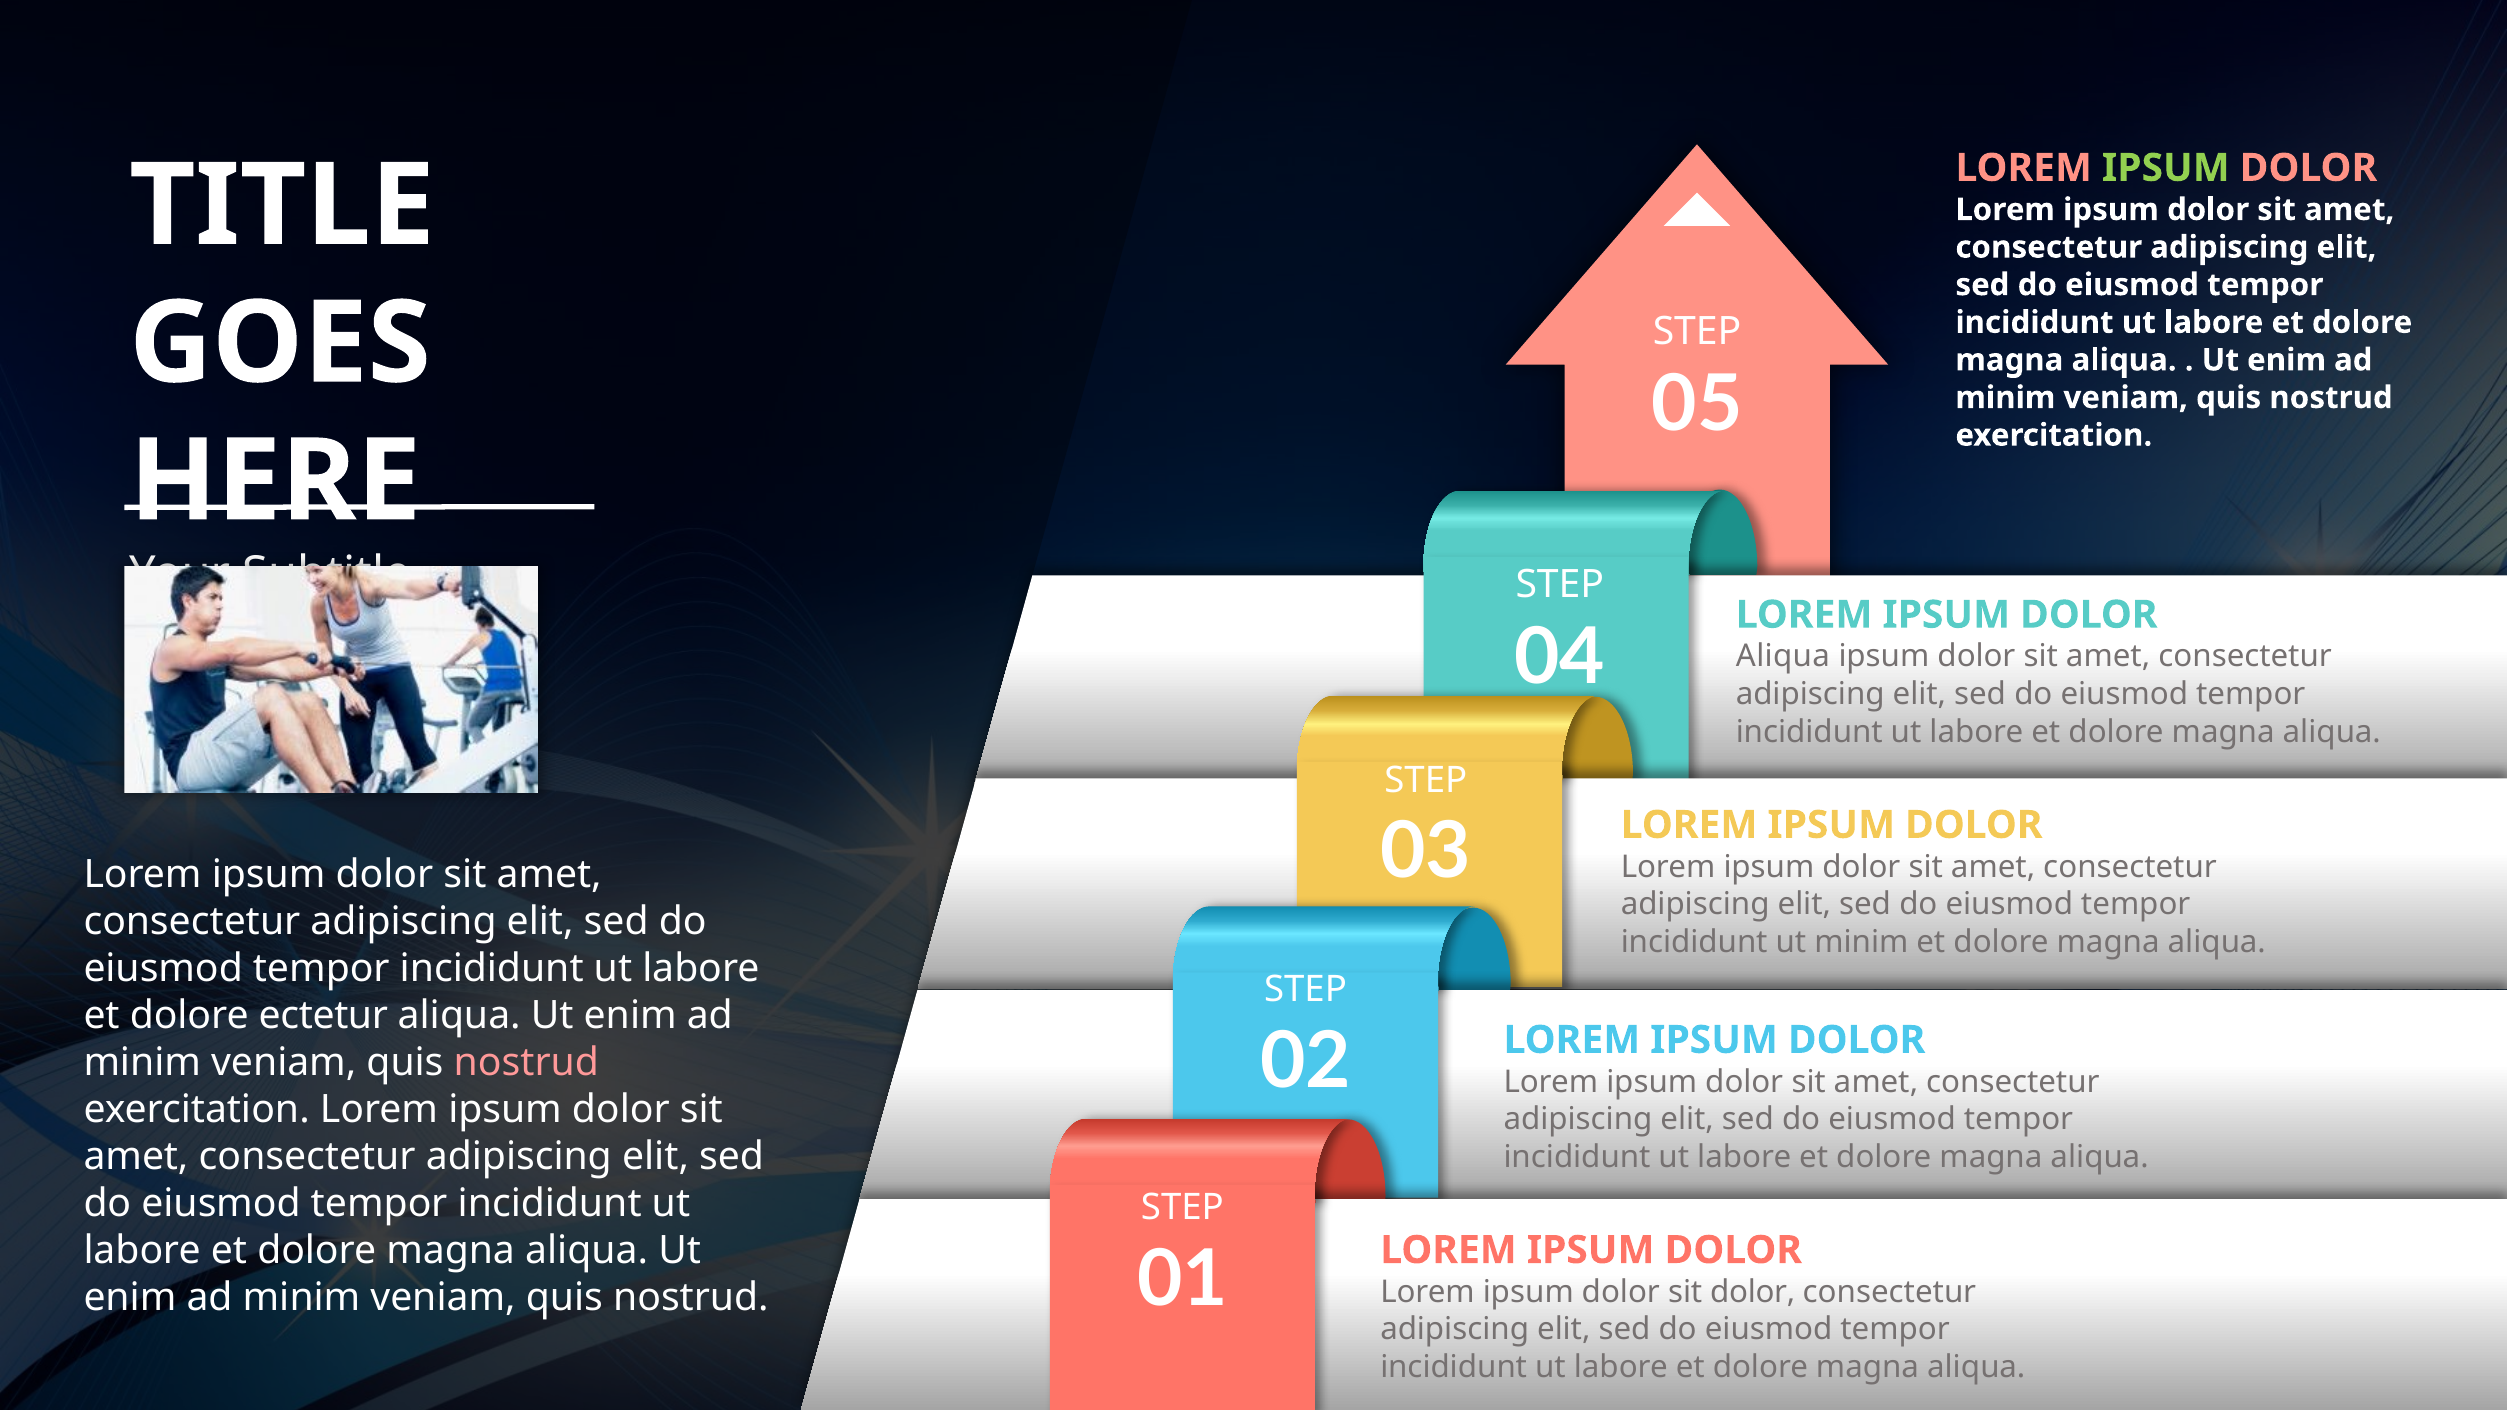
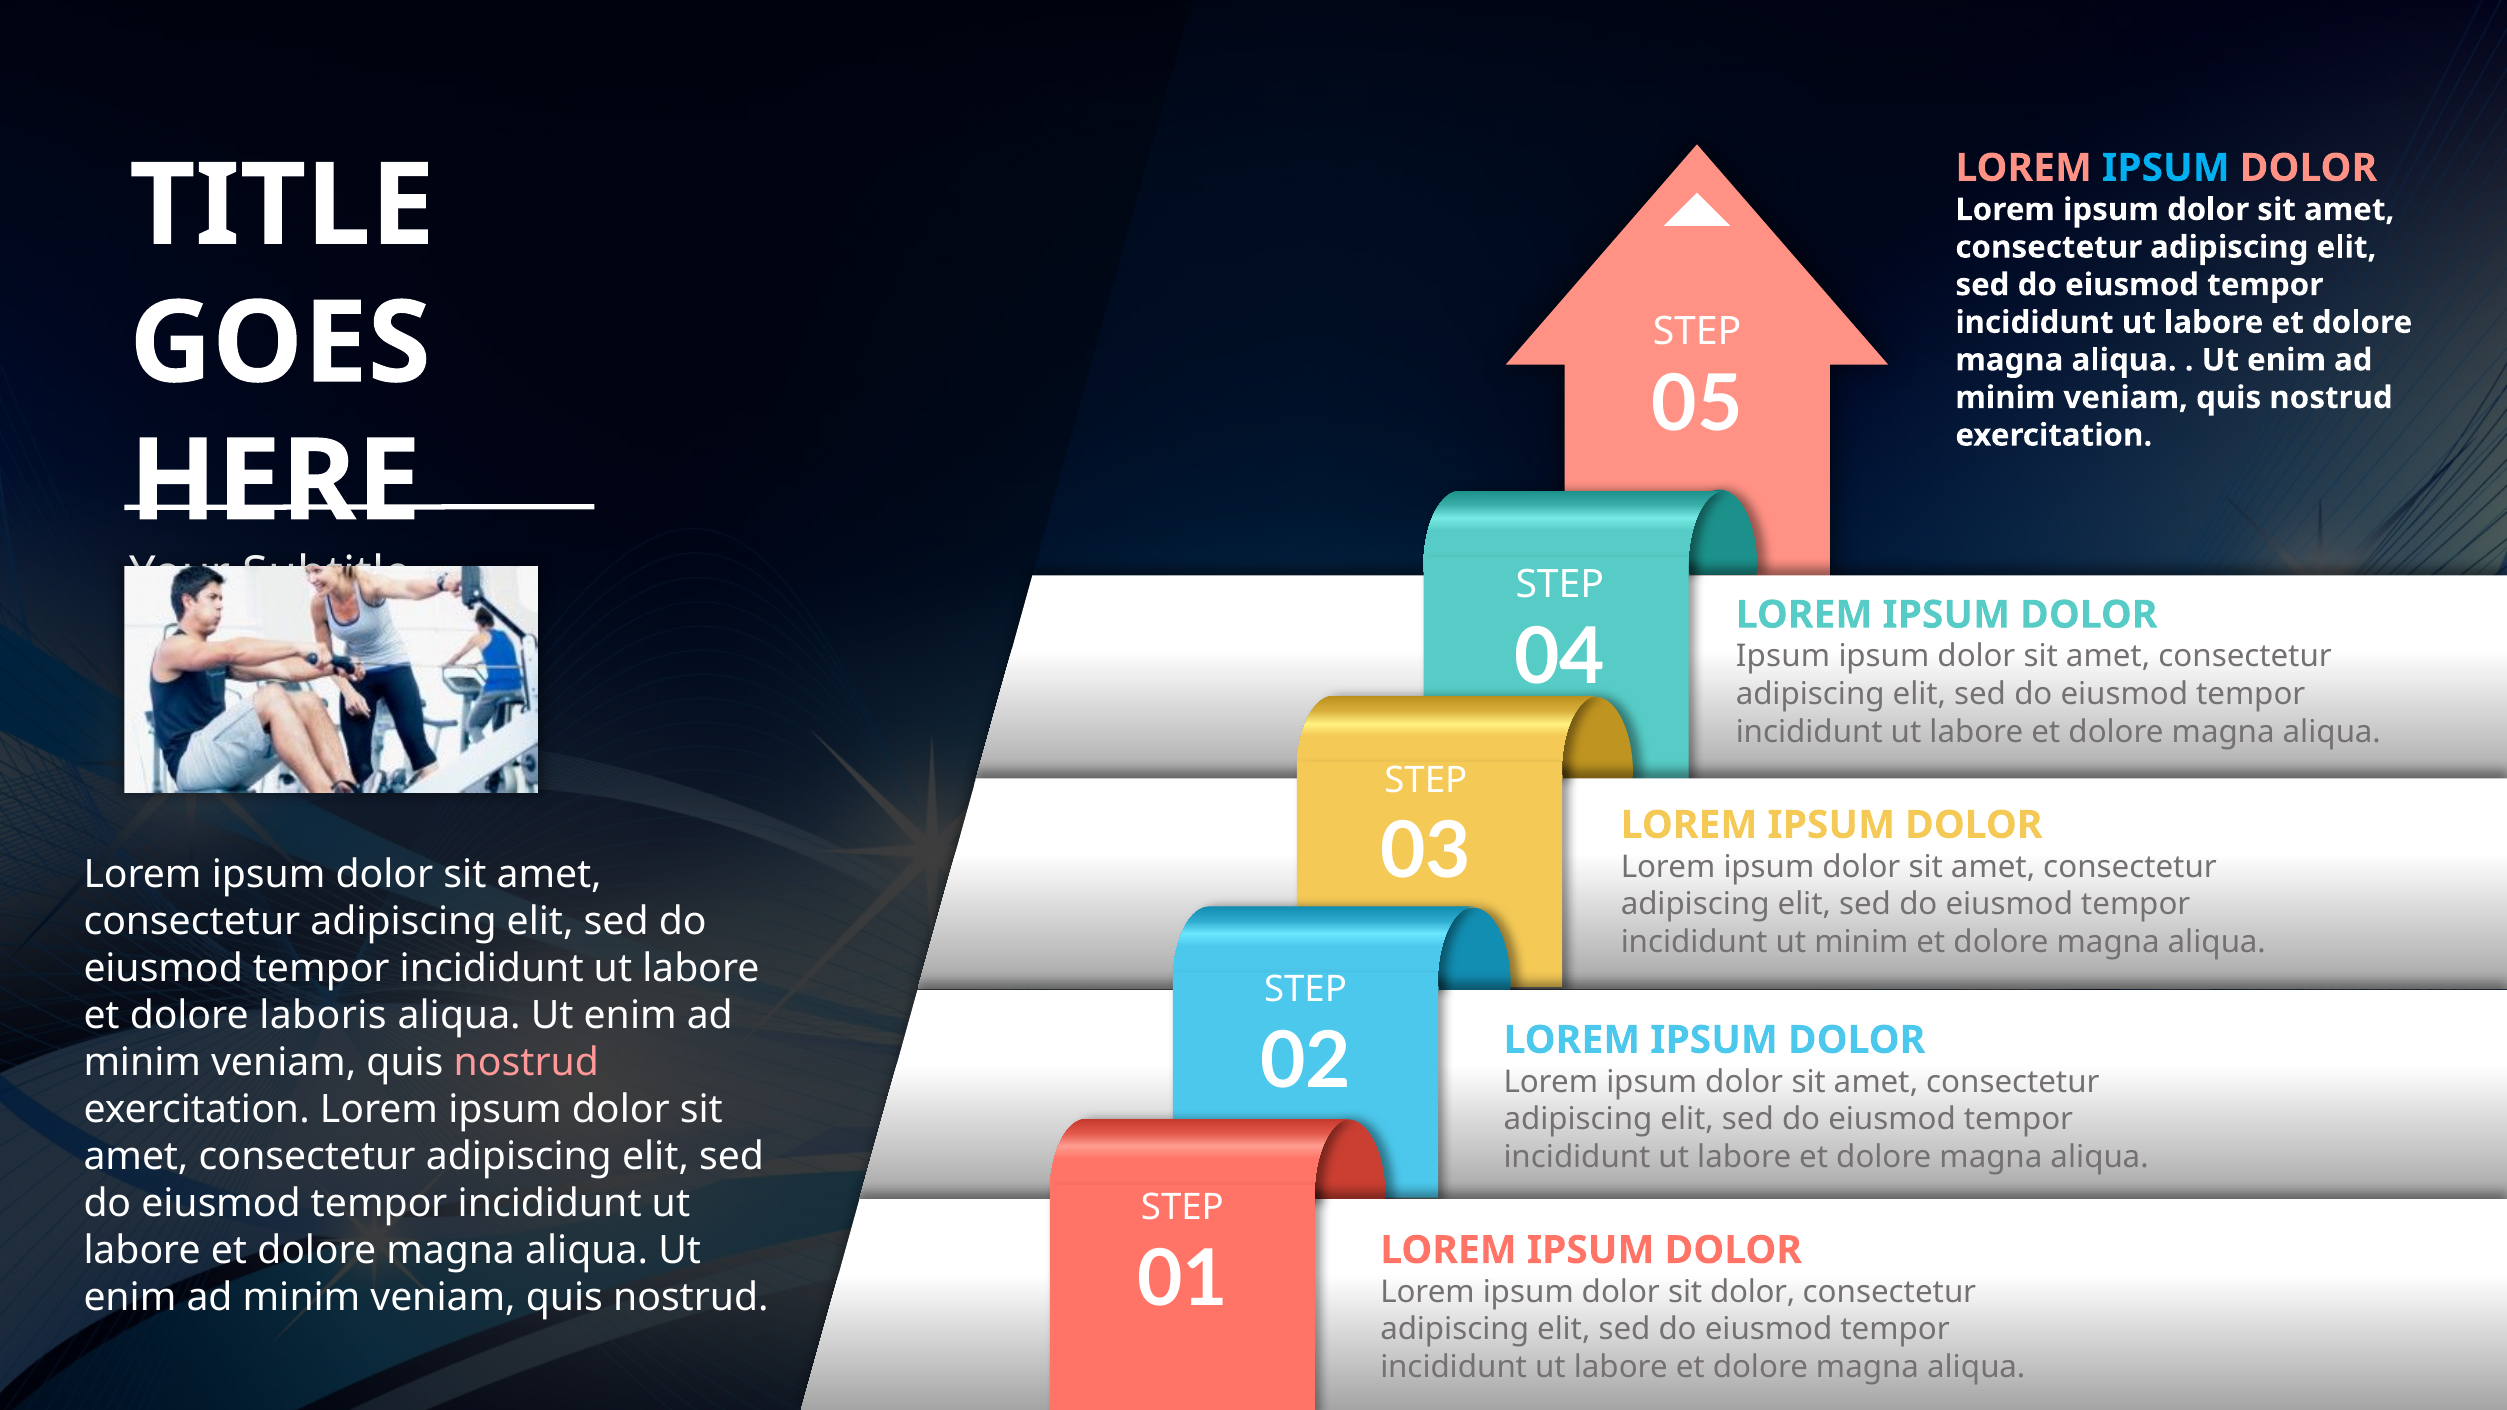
IPSUM colour: light green -> light blue (2166, 168)
Aliqua: Aliqua -> Ipsum (1783, 657)
ectetur: ectetur -> laboris (323, 1015)
